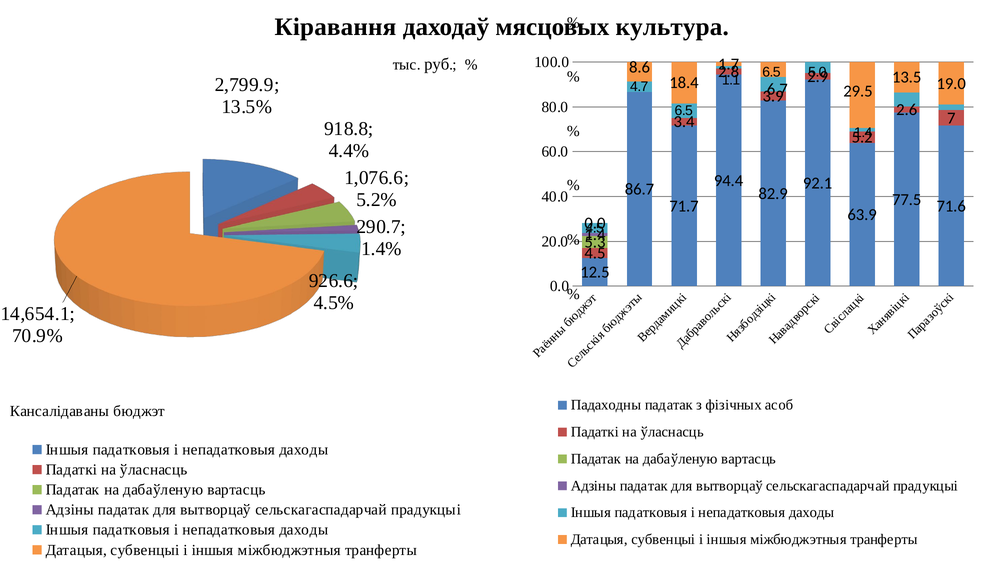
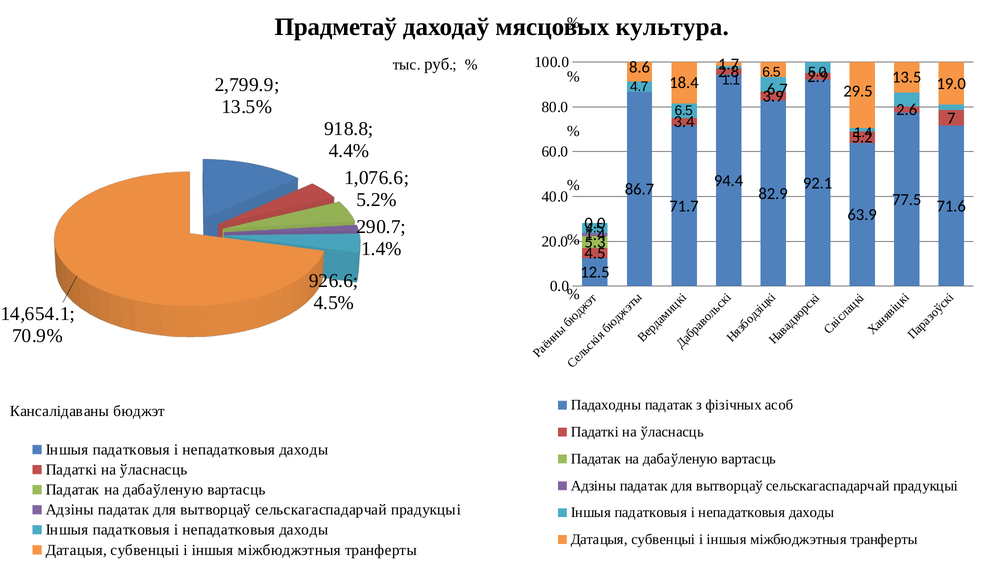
Кіравання: Кіравання -> Прадметаў (336, 27)
